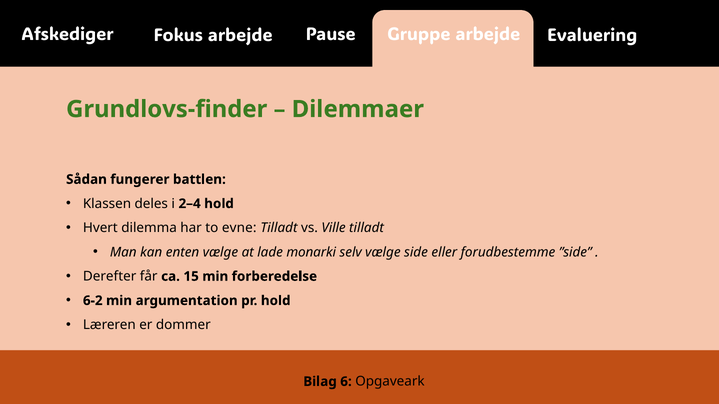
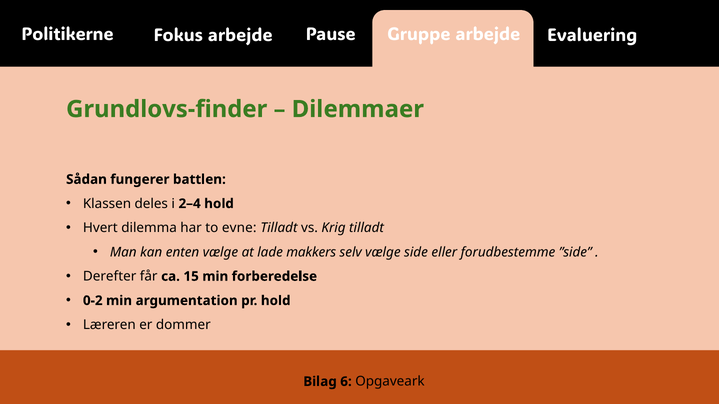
Afskediger: Afskediger -> Politikerne (67, 35)
Ville: Ville -> Krig (334, 228)
monarki: monarki -> makkers (311, 252)
6-2: 6-2 -> 0-2 (93, 301)
